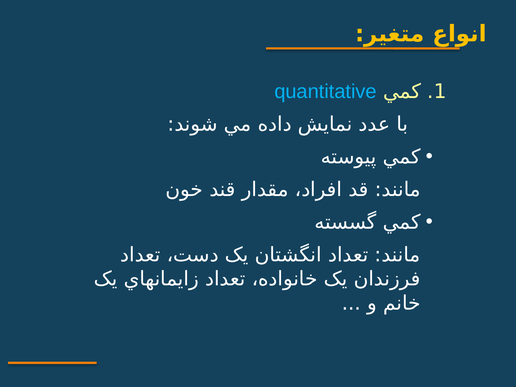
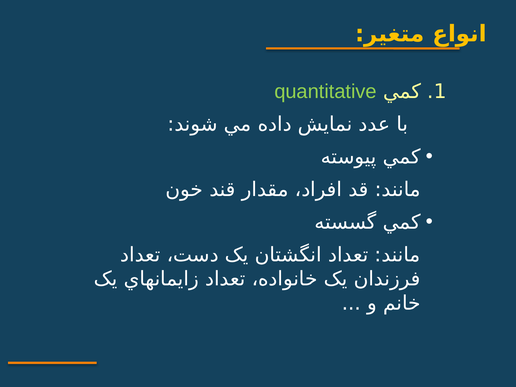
quantitative colour: light blue -> light green (326, 91)
